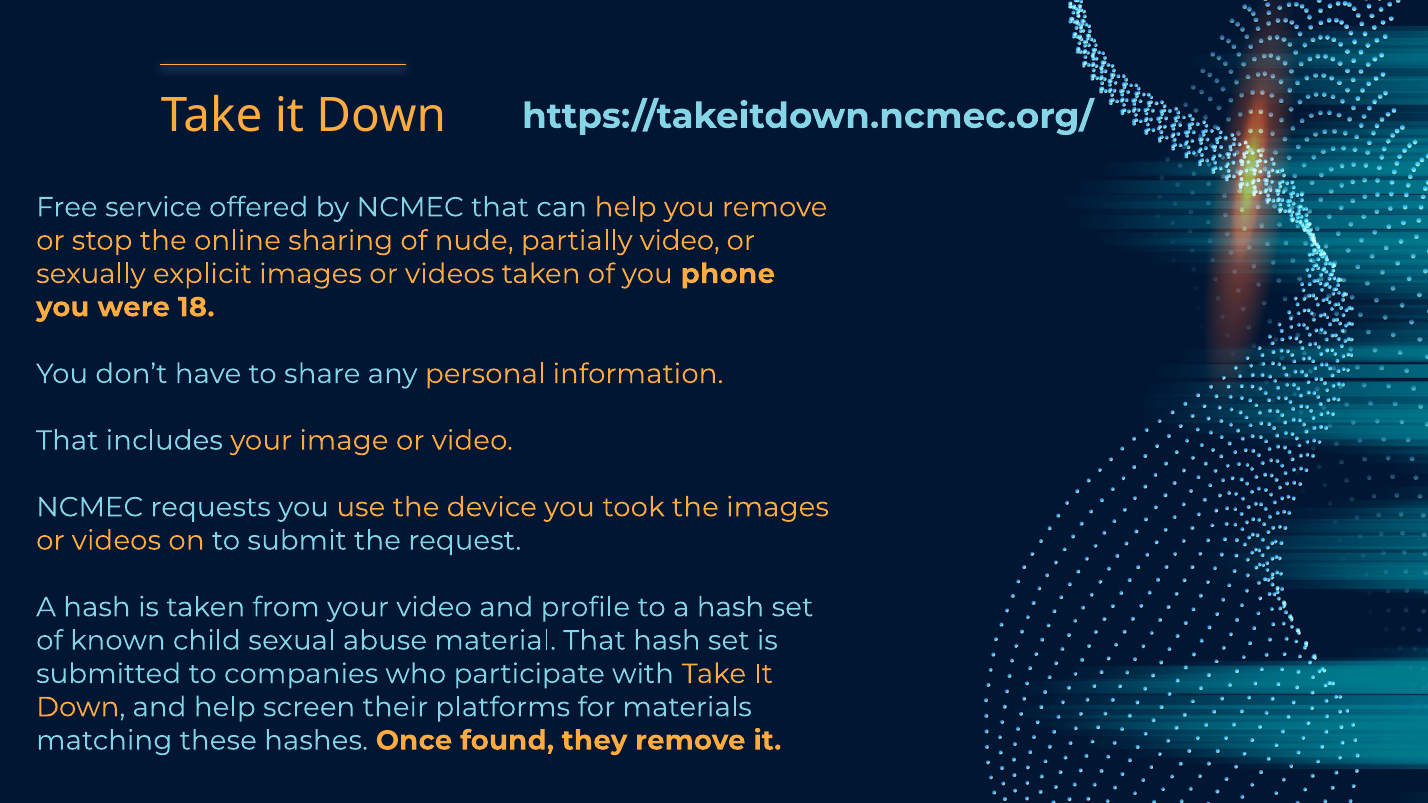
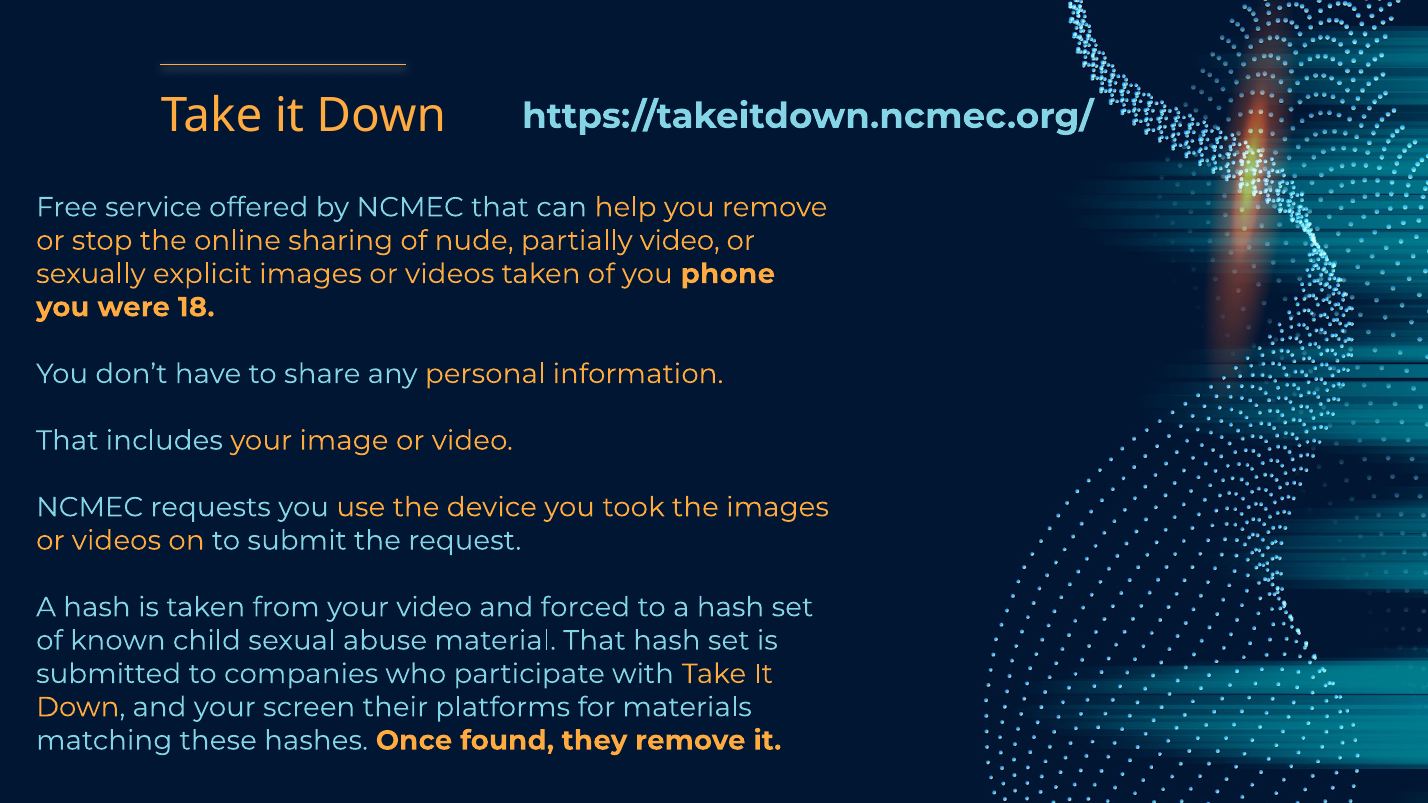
profile: profile -> forced (585, 607)
and help: help -> your (225, 707)
